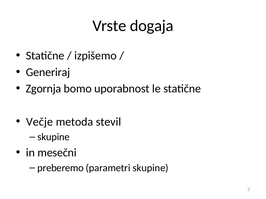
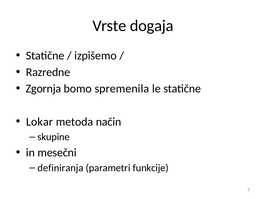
Generiraj: Generiraj -> Razredne (48, 72)
uporabnost: uporabnost -> spremenila (122, 89)
Večje: Večje -> Lokar (40, 122)
stevil: stevil -> način (109, 122)
preberemo: preberemo -> definiranja (60, 168)
parametri skupine: skupine -> funkcije (151, 168)
